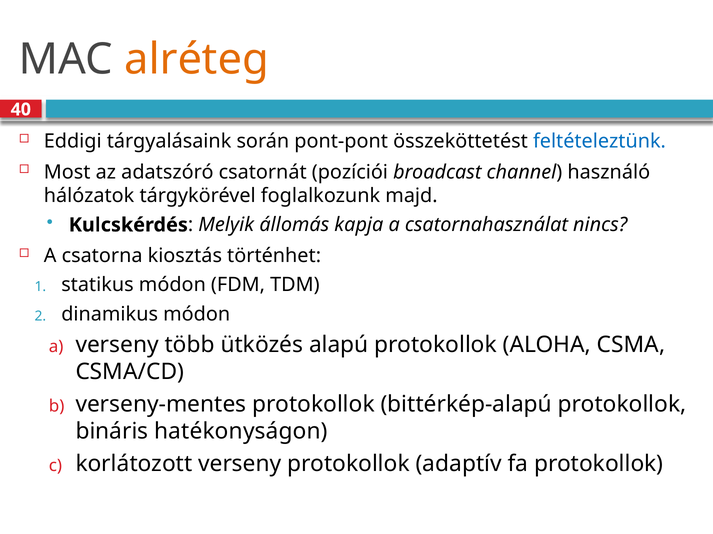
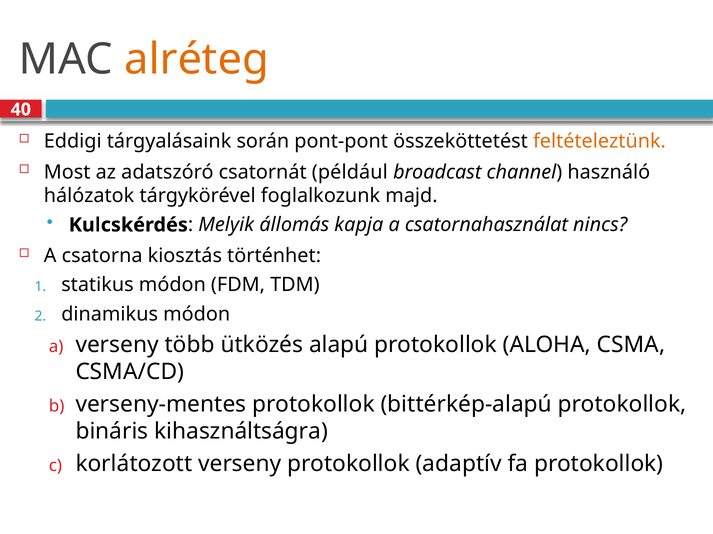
feltételeztünk colour: blue -> orange (599, 142)
pozíciói: pozíciói -> például (350, 172)
hatékonyságon: hatékonyságon -> kihasználtságra (241, 432)
